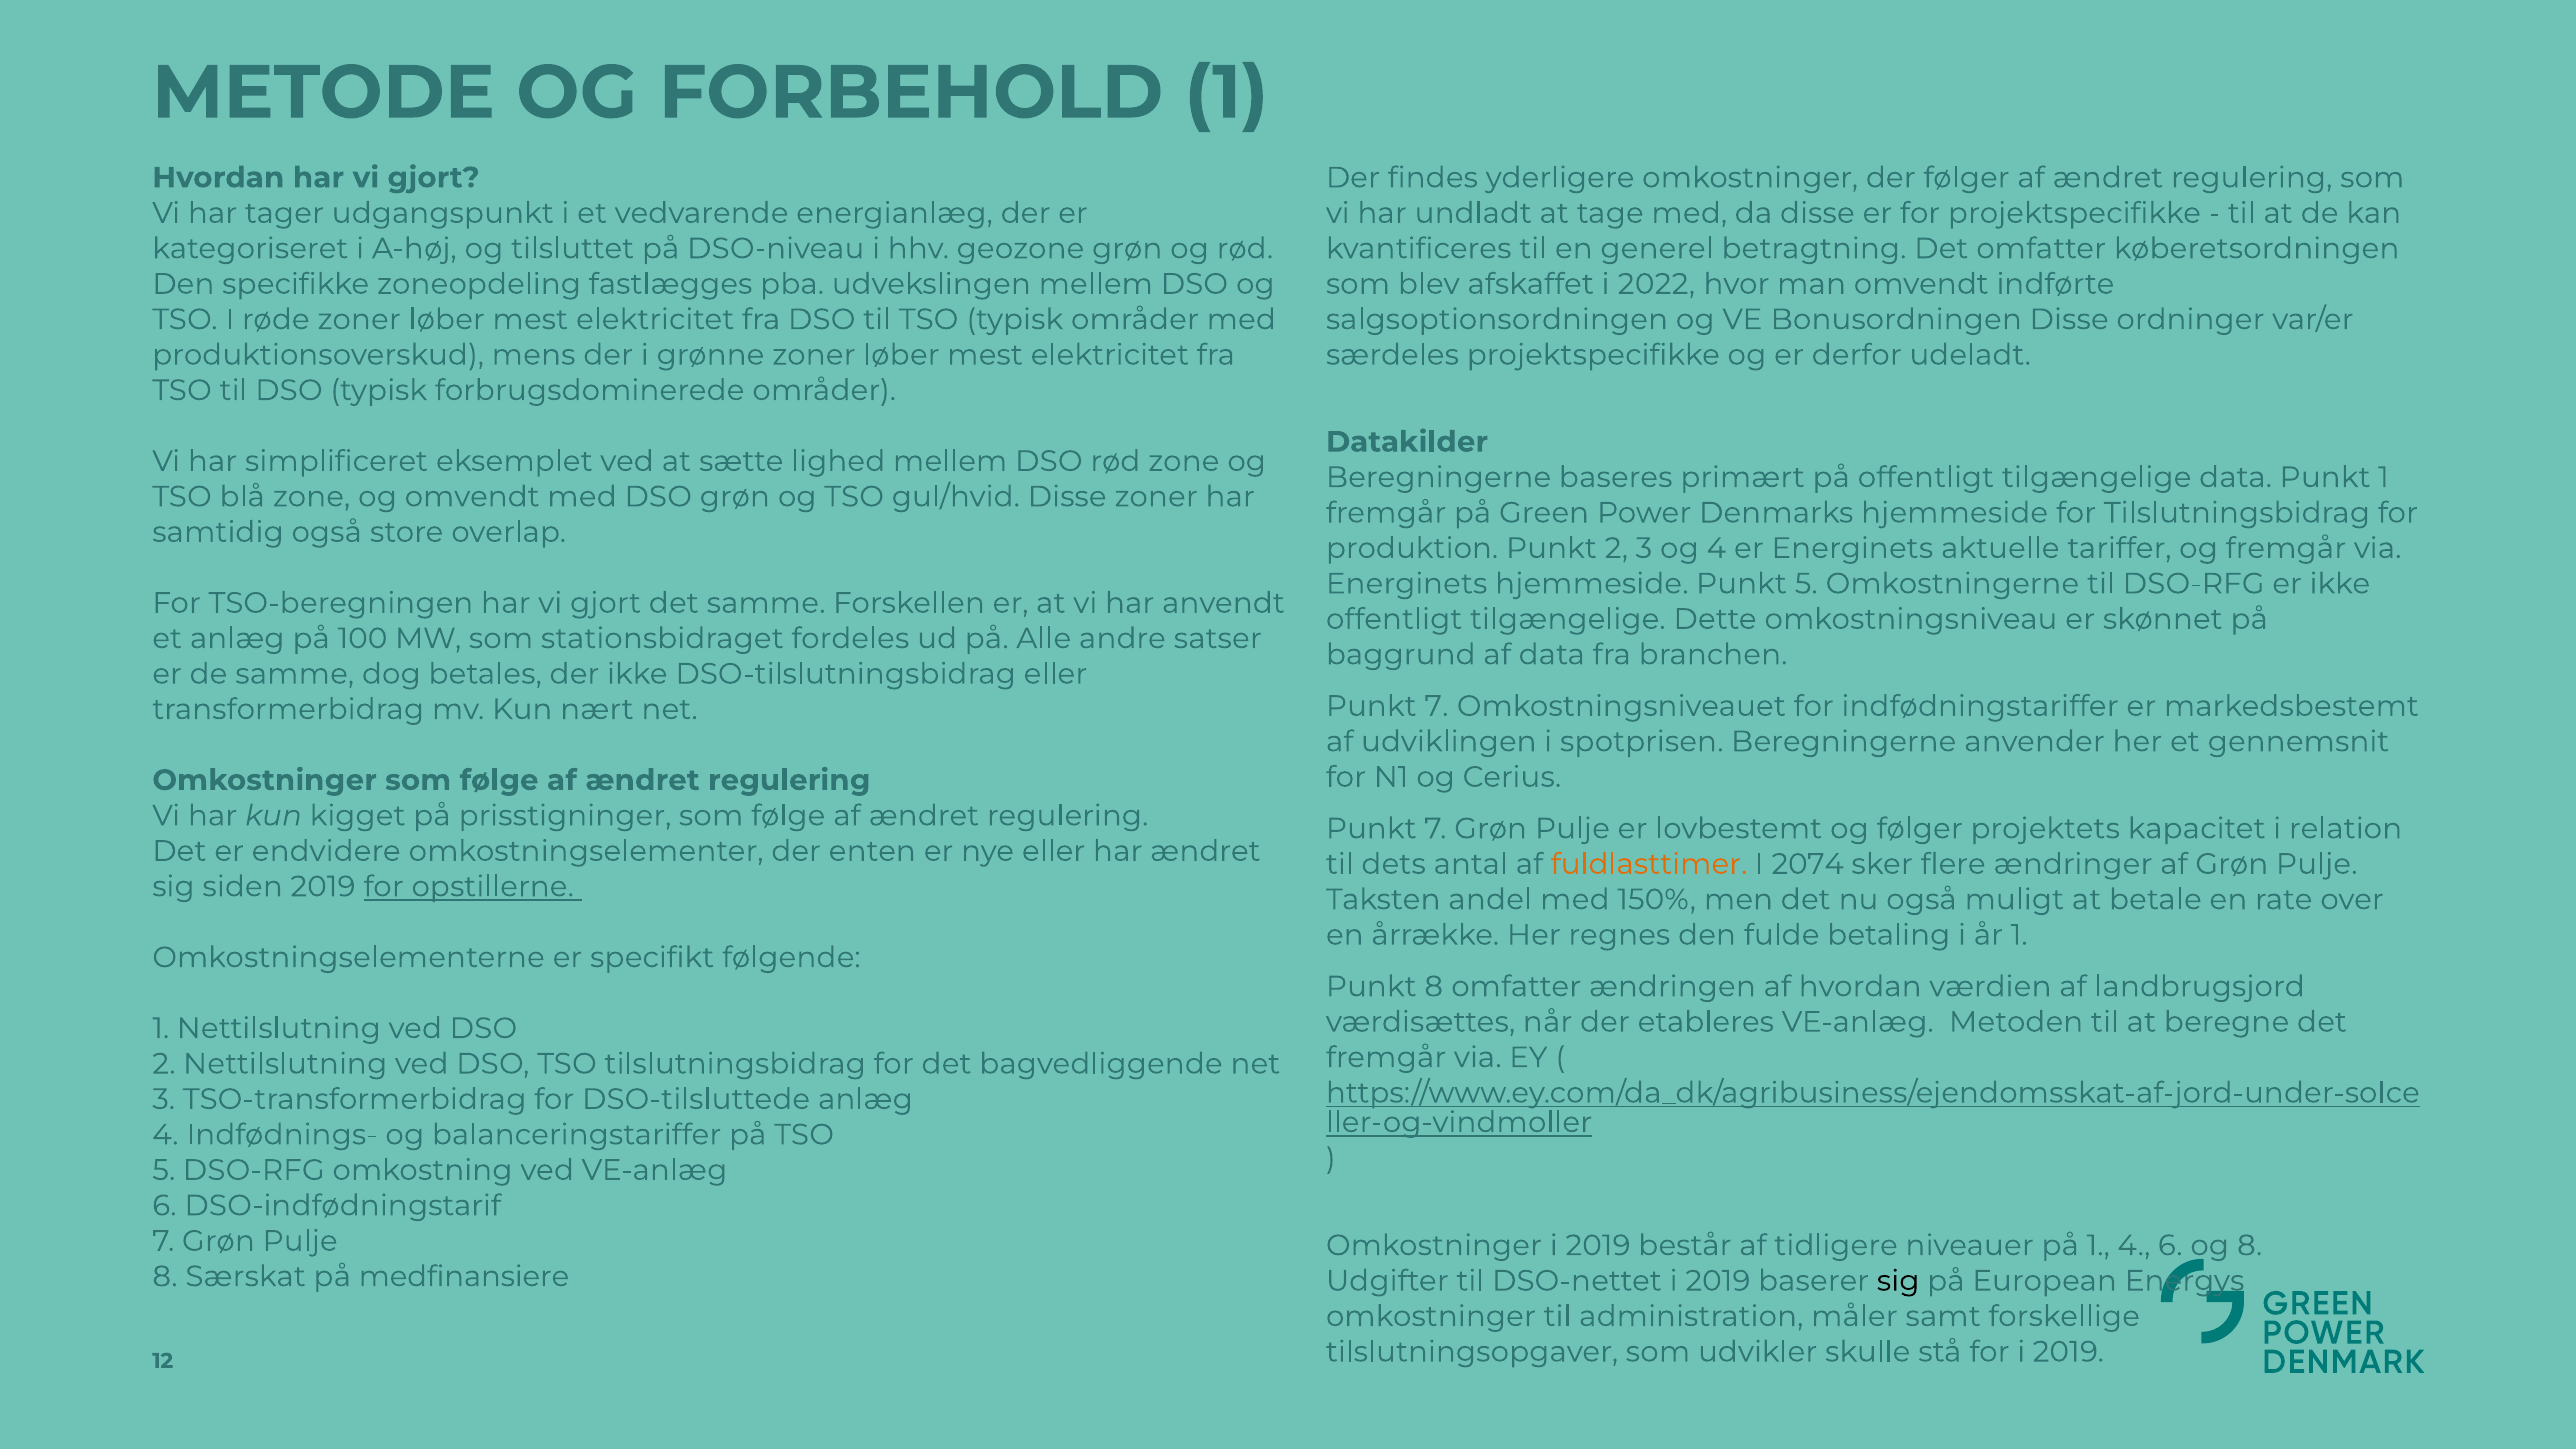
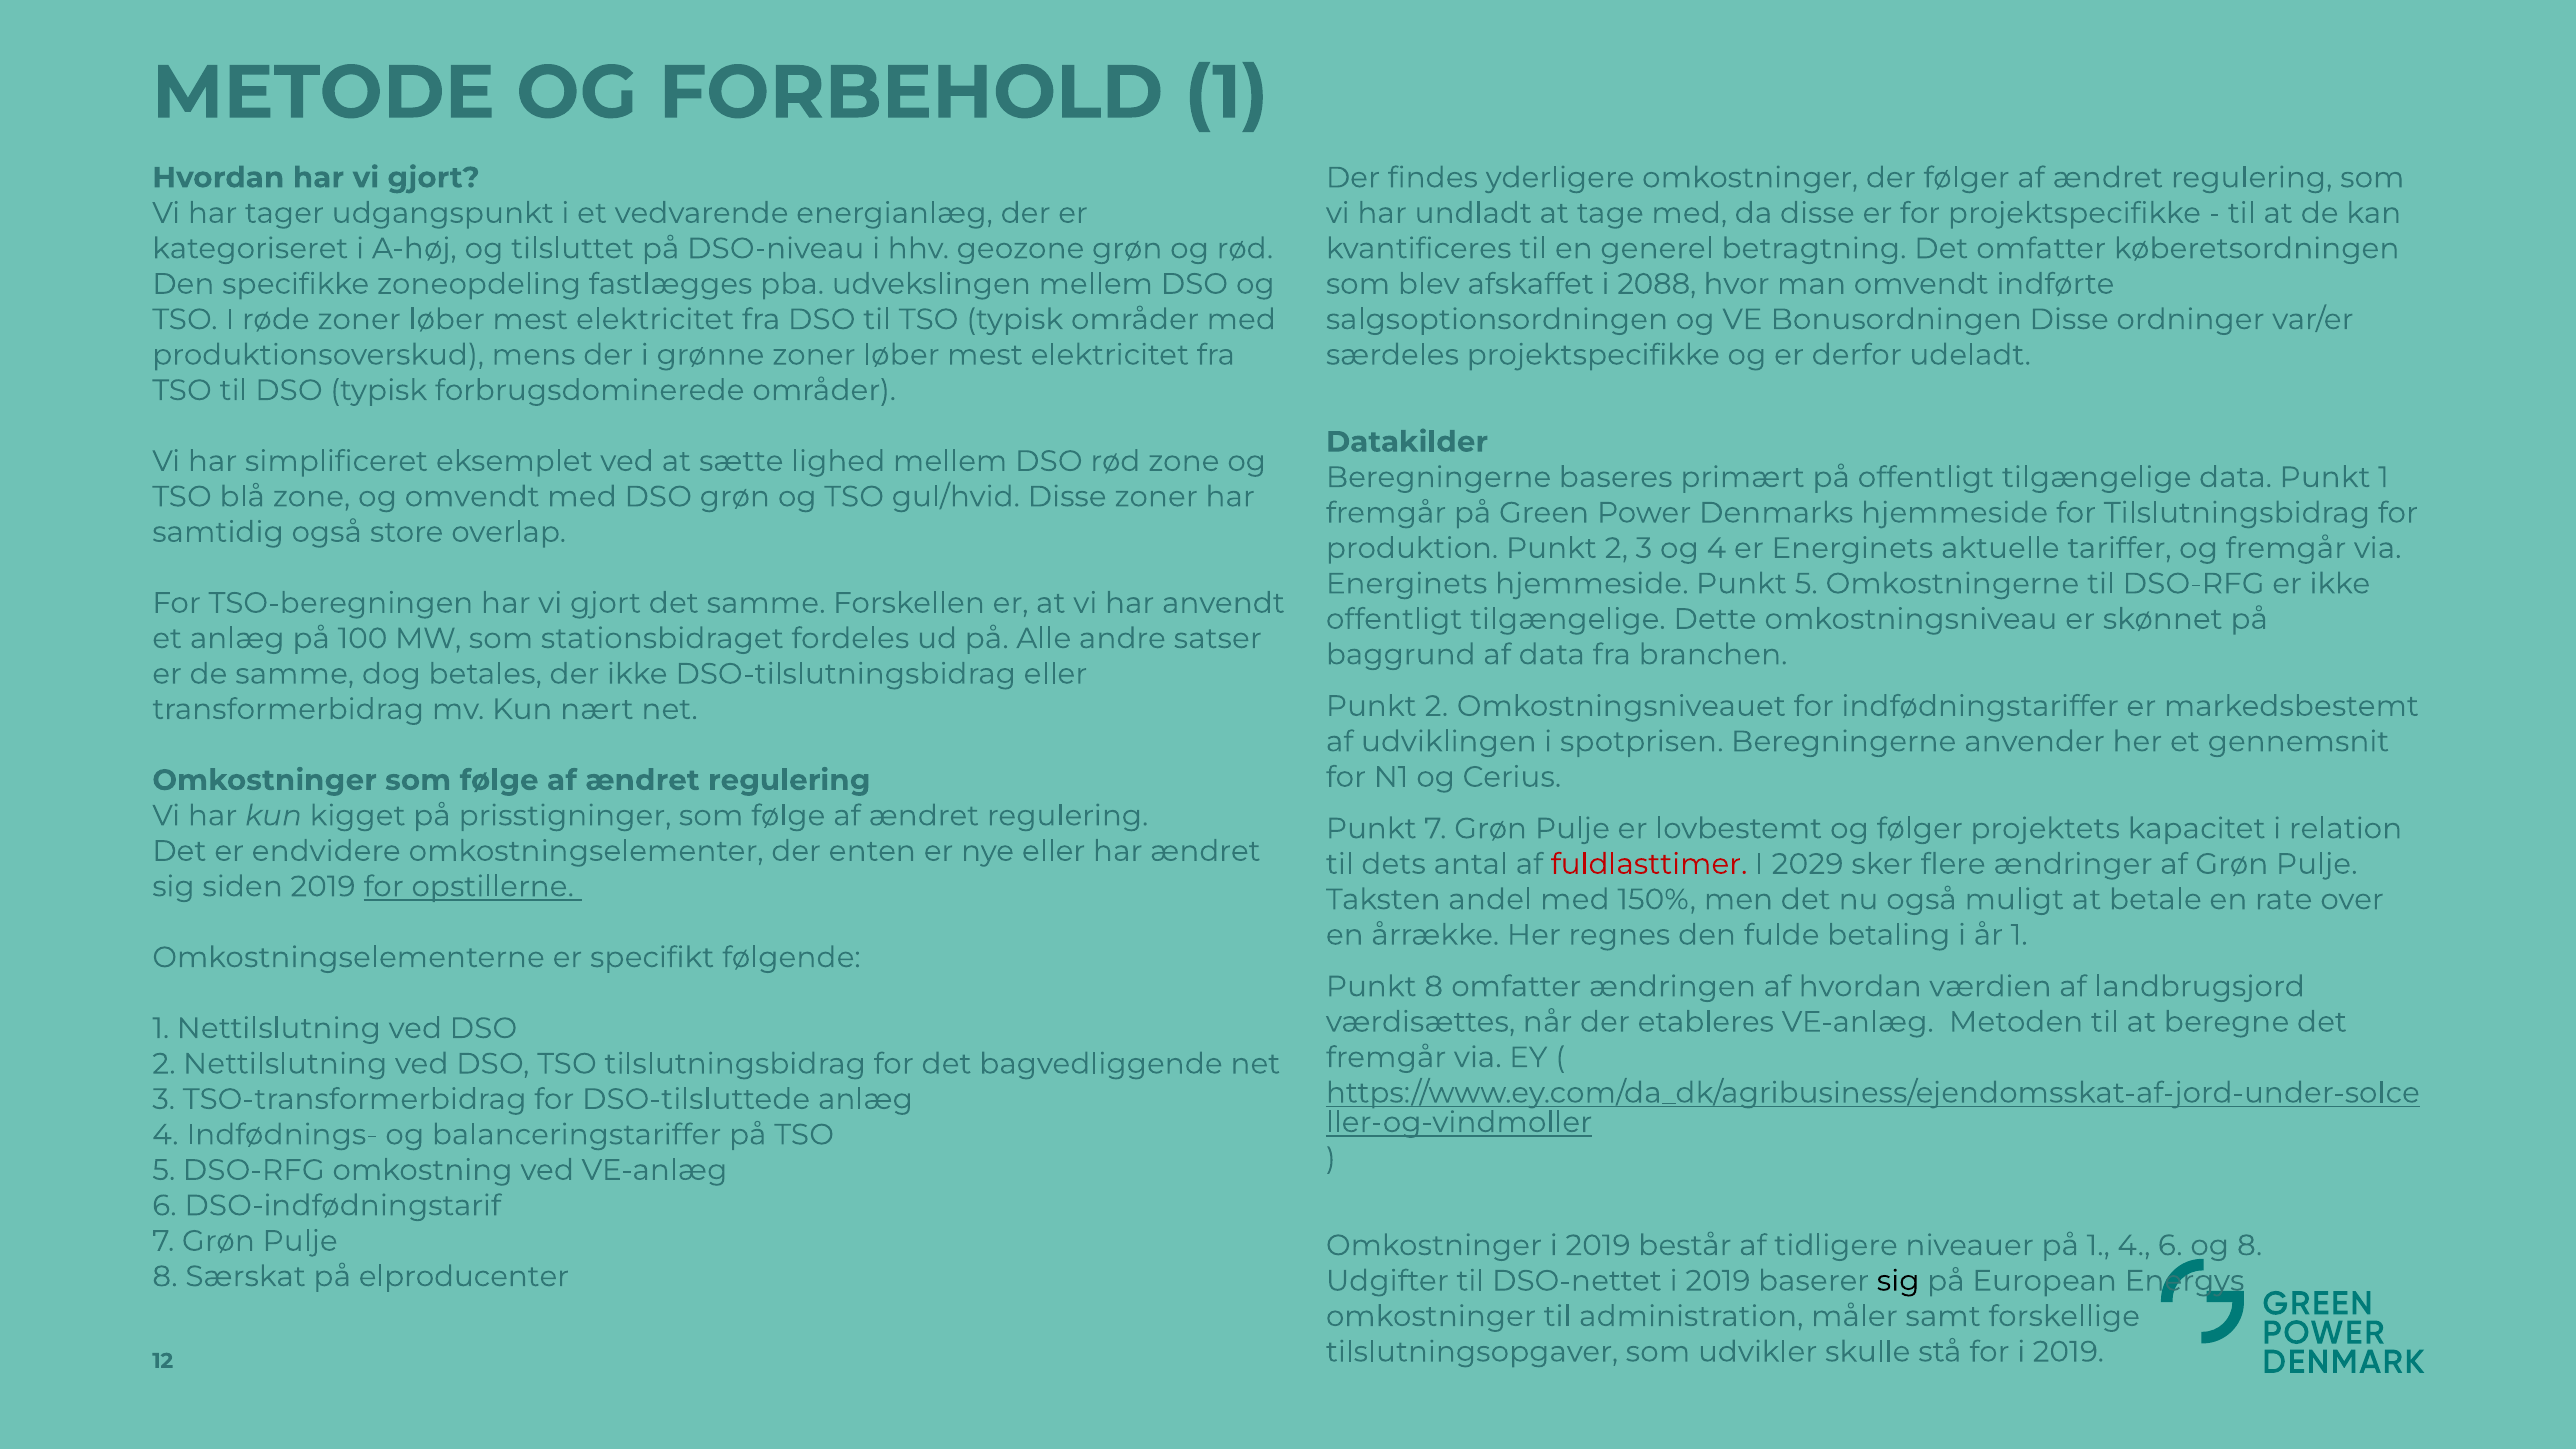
2022: 2022 -> 2088 (1657, 284)
7: 7 -> 2 (1436, 706)
fuldlasttimer colour: orange -> red (1649, 864)
2074: 2074 -> 2029 (1807, 864)
medfinansiere: medfinansiere -> elproducenter (464, 1276)
